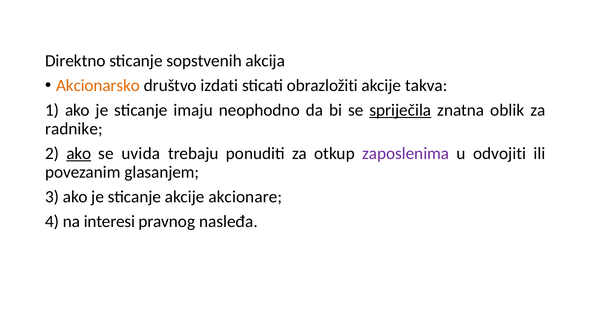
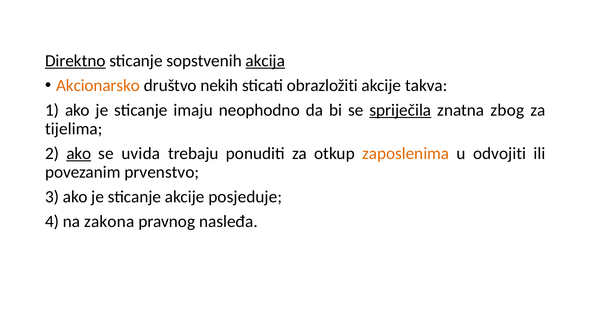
Direktno underline: none -> present (75, 61)
akcija underline: none -> present (265, 61)
izdati: izdati -> nekih (219, 86)
oblik: oblik -> zbog (507, 110)
radnike: radnike -> tijelima (74, 129)
zaposlenima colour: purple -> orange (406, 154)
glasanjem: glasanjem -> prvenstvo (162, 172)
akcionare: akcionare -> posjeduje (245, 197)
interesi: interesi -> zakona (109, 222)
